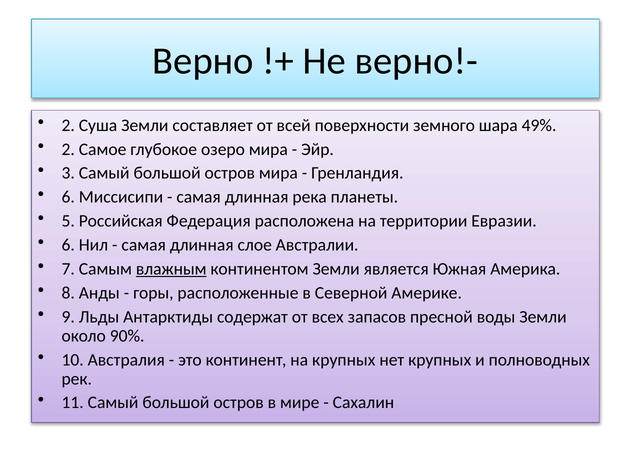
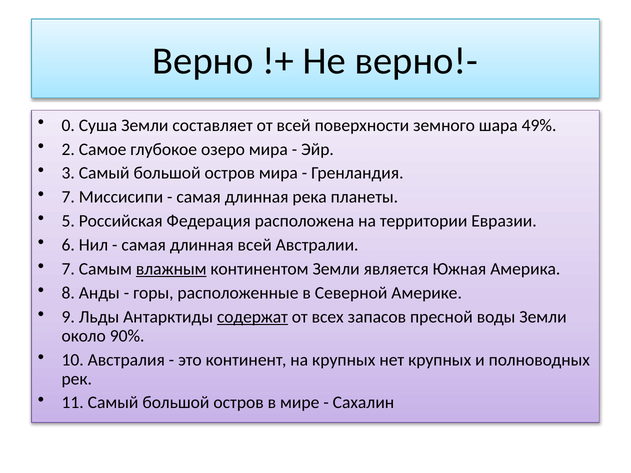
2: 2 -> 0 (68, 125)
6: 6 -> 7 (68, 197)
длинная слое: слое -> всей (255, 245)
содержат underline: none -> present (252, 317)
